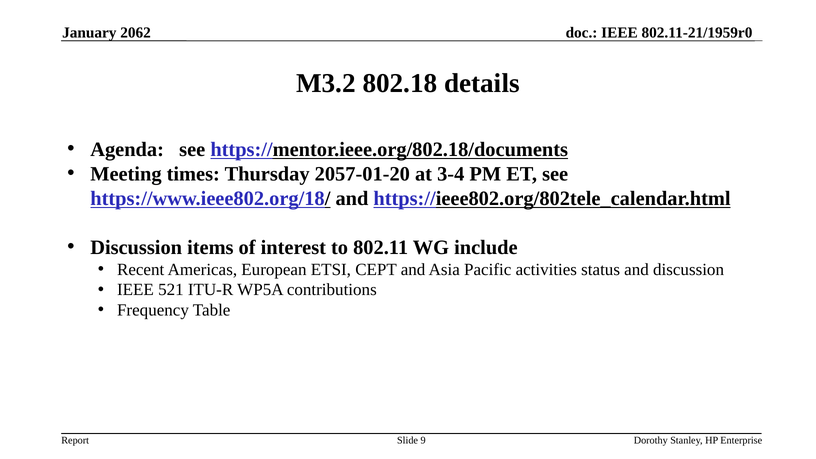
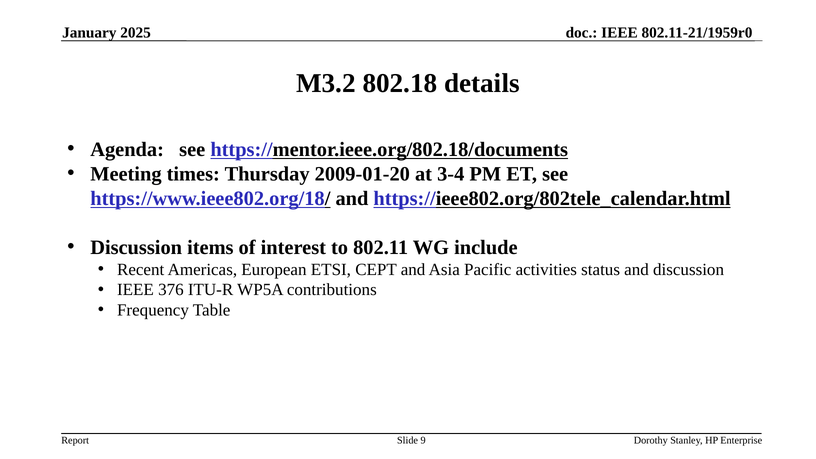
2062: 2062 -> 2025 (136, 33)
2057-01-20: 2057-01-20 -> 2009-01-20 (362, 174)
521: 521 -> 376 (171, 290)
